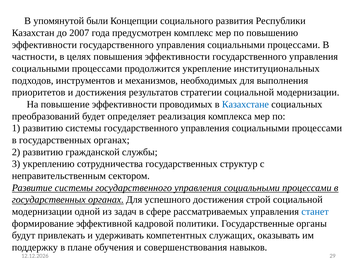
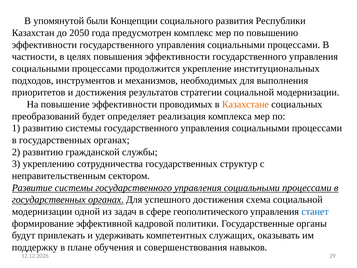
2007: 2007 -> 2050 (79, 33)
Казахстане colour: blue -> orange (245, 104)
строй: строй -> схема (258, 200)
рассматриваемых: рассматриваемых -> геополитического (211, 211)
